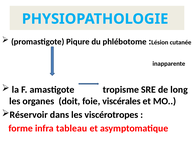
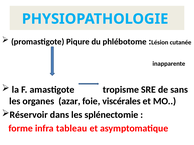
long: long -> sans (179, 90)
doit: doit -> azar (69, 102)
viscérotropes: viscérotropes -> splénectomie (111, 115)
